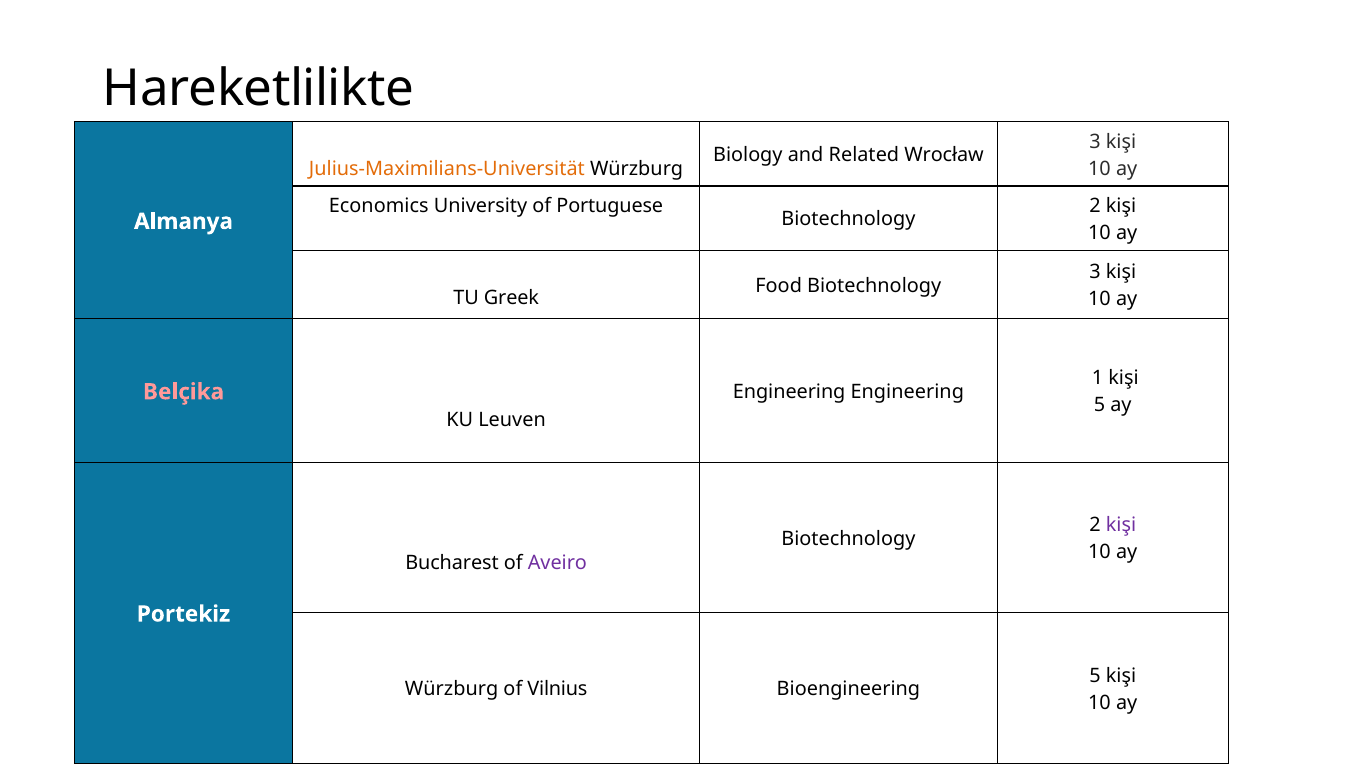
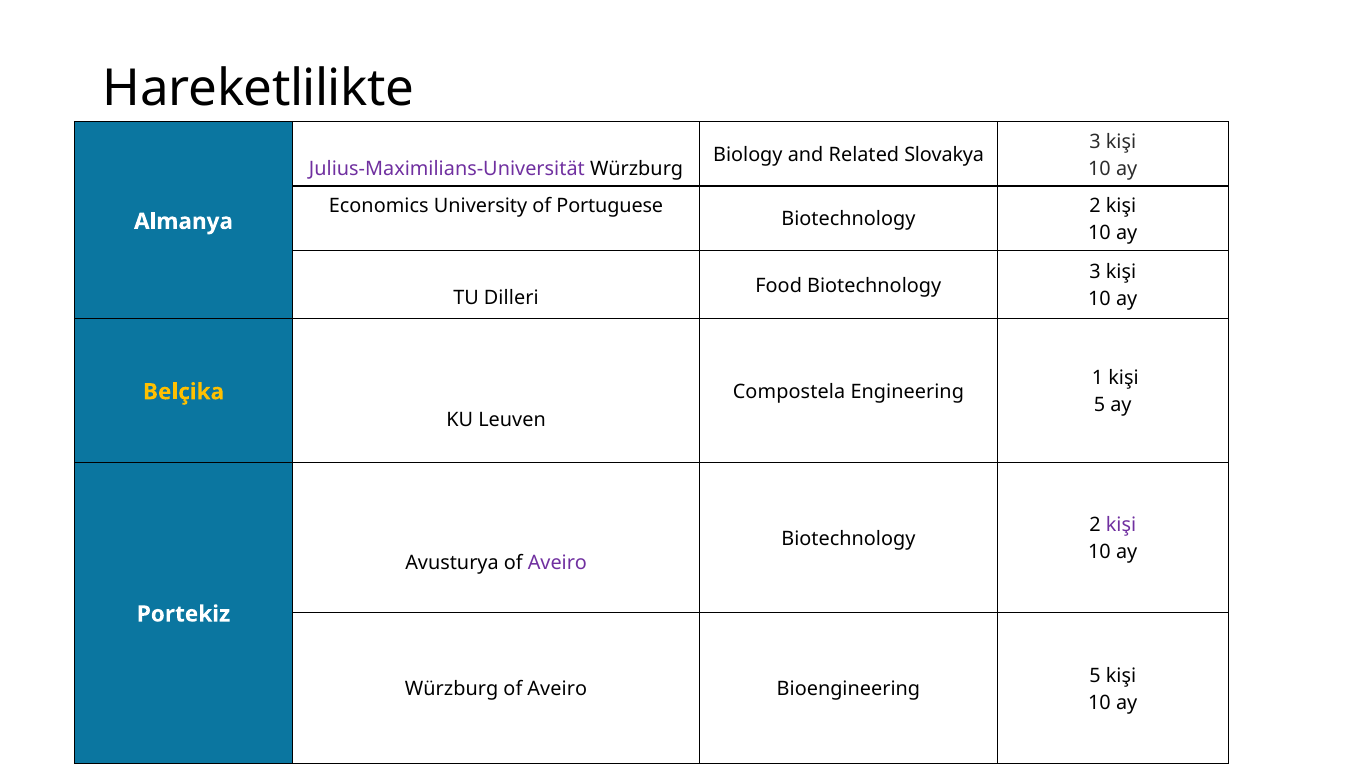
Wrocław: Wrocław -> Slovakya (944, 155)
Julius-Maximilians-Universität colour: orange -> purple (447, 168)
Greek: Greek -> Dilleri (511, 297)
Engineering: Engineering -> Compostela (789, 392)
Belçika colour: pink -> yellow (184, 392)
Bucharest: Bucharest -> Avusturya (452, 563)
Vilnius: Vilnius -> Aveiro (557, 689)
